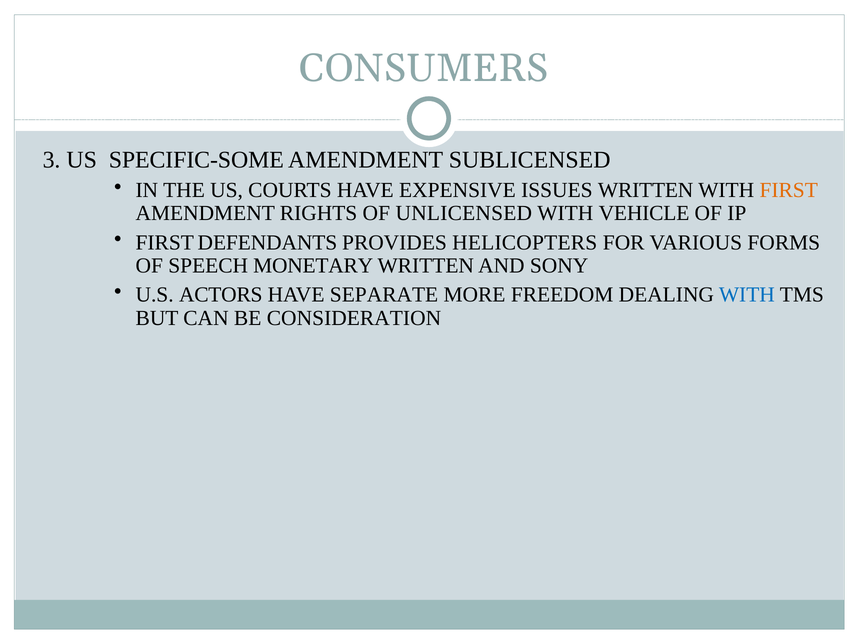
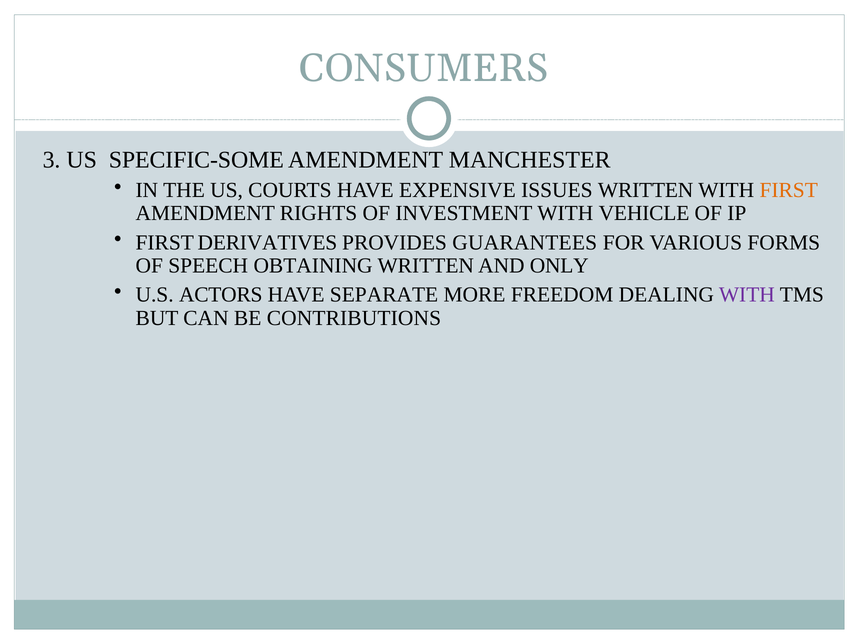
SUBLICENSED: SUBLICENSED -> MANCHESTER (530, 160)
UNLICENSED: UNLICENSED -> INVESTMENT (464, 213)
DEFENDANTS: DEFENDANTS -> DERIVATIVES (267, 242)
HELICOPTERS: HELICOPTERS -> GUARANTEES (525, 242)
MONETARY: MONETARY -> OBTAINING (313, 265)
SONY: SONY -> ONLY (559, 265)
WITH colour: blue -> purple (747, 295)
CONSIDERATION: CONSIDERATION -> CONTRIBUTIONS (354, 318)
